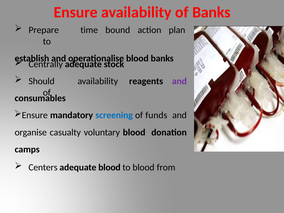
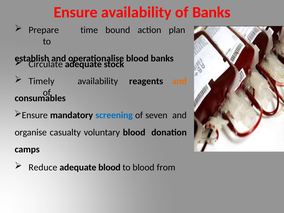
Centrally: Centrally -> Circulate (46, 64)
Should: Should -> Timely (42, 81)
and colour: purple -> orange (179, 81)
funds: funds -> seven (156, 115)
Centers: Centers -> Reduce (43, 167)
